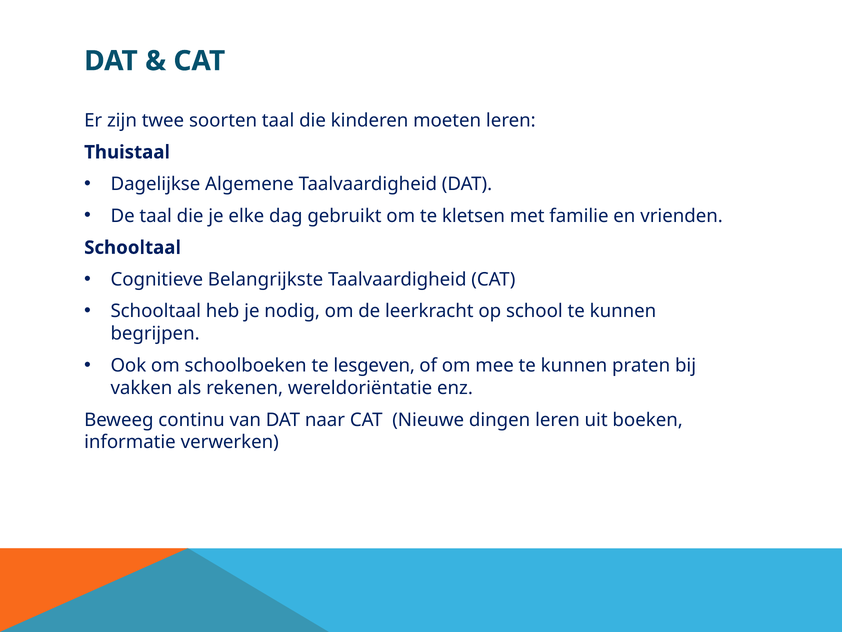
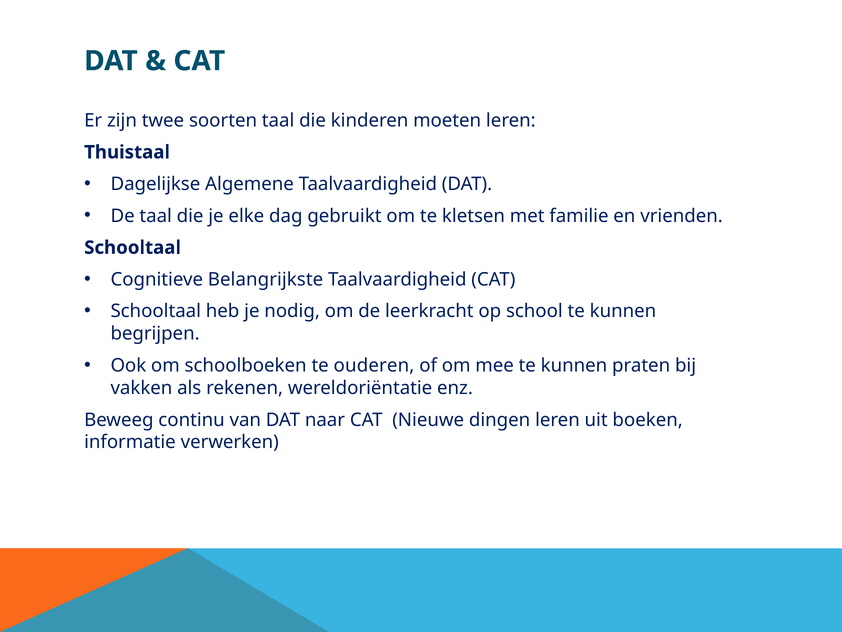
lesgeven: lesgeven -> ouderen (374, 365)
